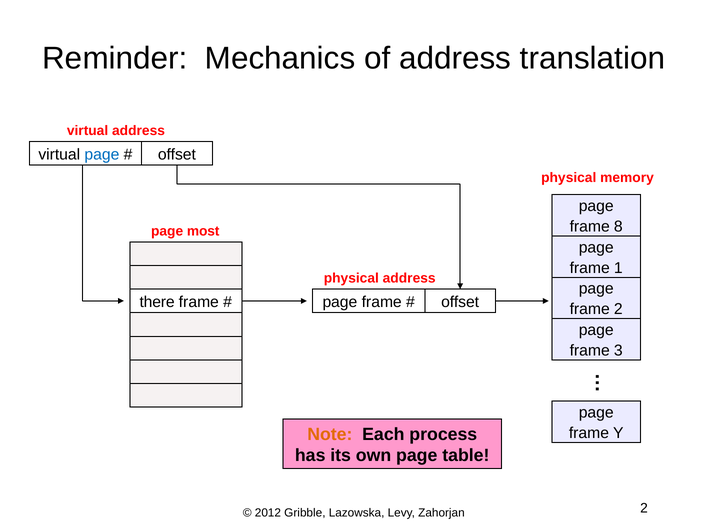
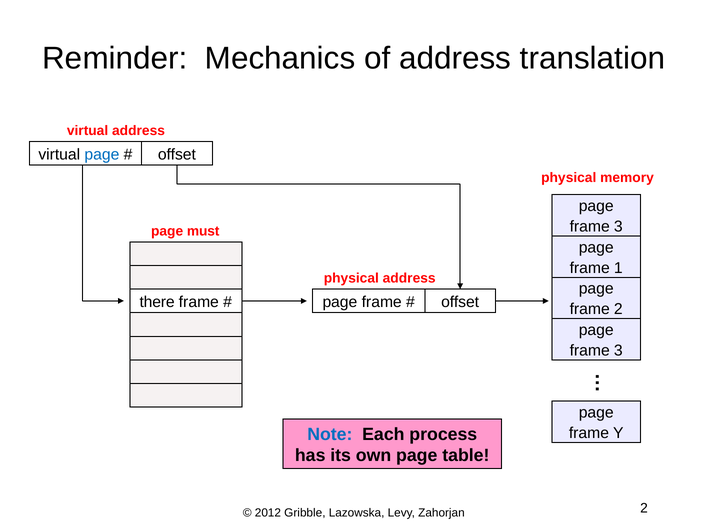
8: 8 -> 3 (618, 227)
most: most -> must (203, 231)
Note colour: orange -> blue (330, 434)
